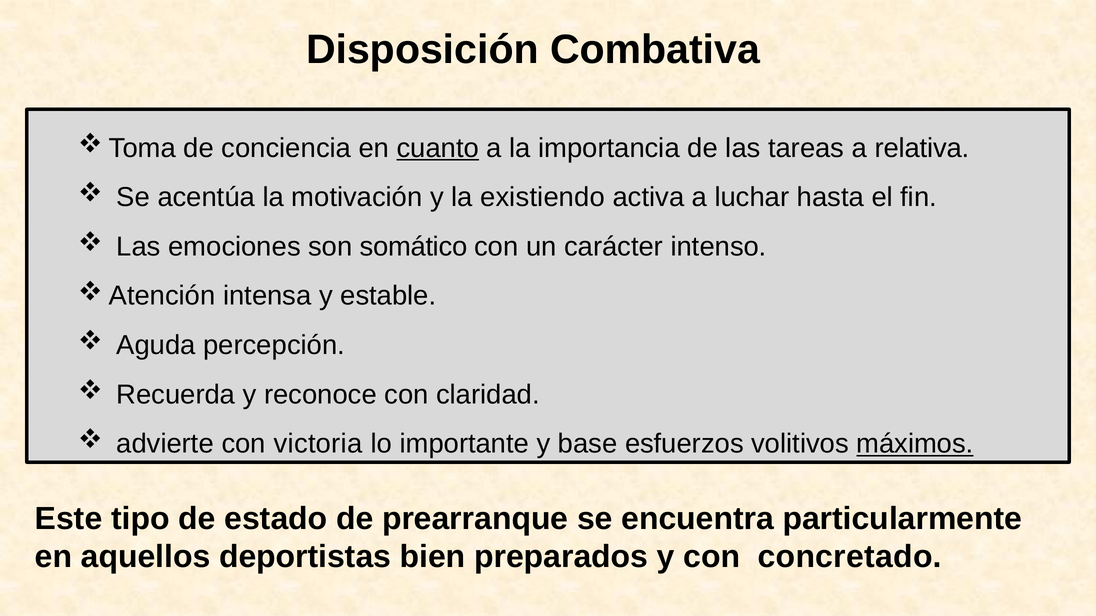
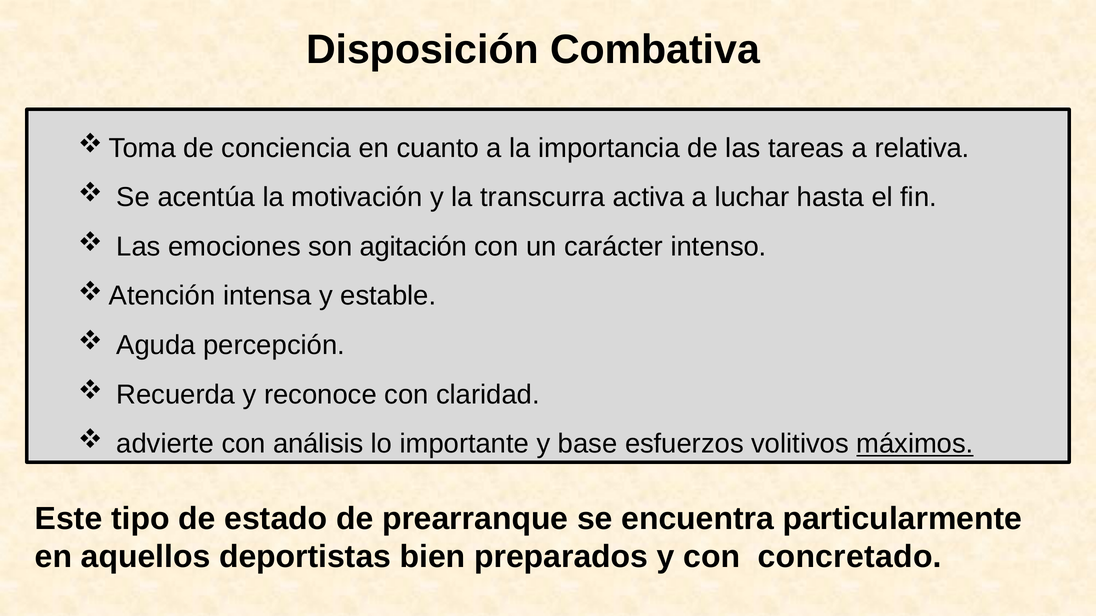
cuanto underline: present -> none (438, 148)
existiendo: existiendo -> transcurra (543, 198)
somático: somático -> agitación (413, 247)
victoria: victoria -> análisis (318, 444)
